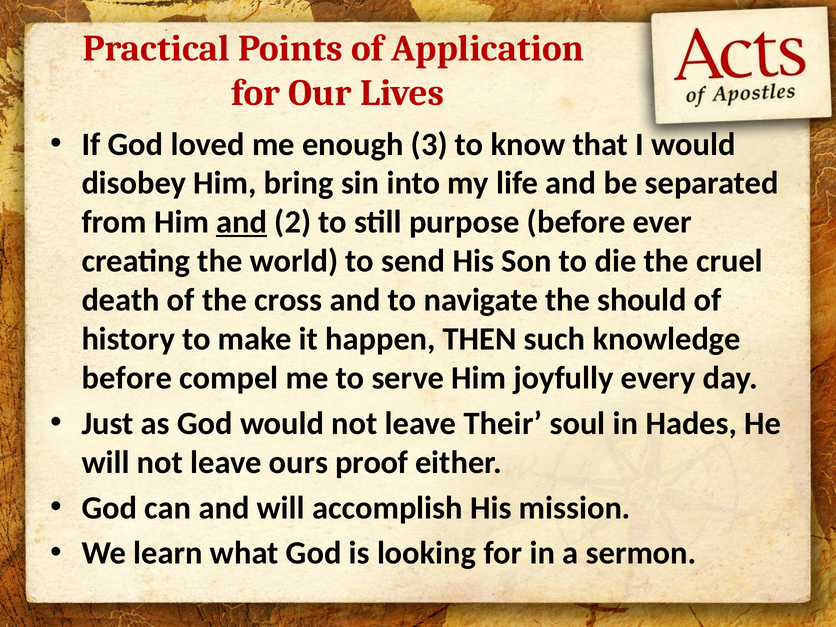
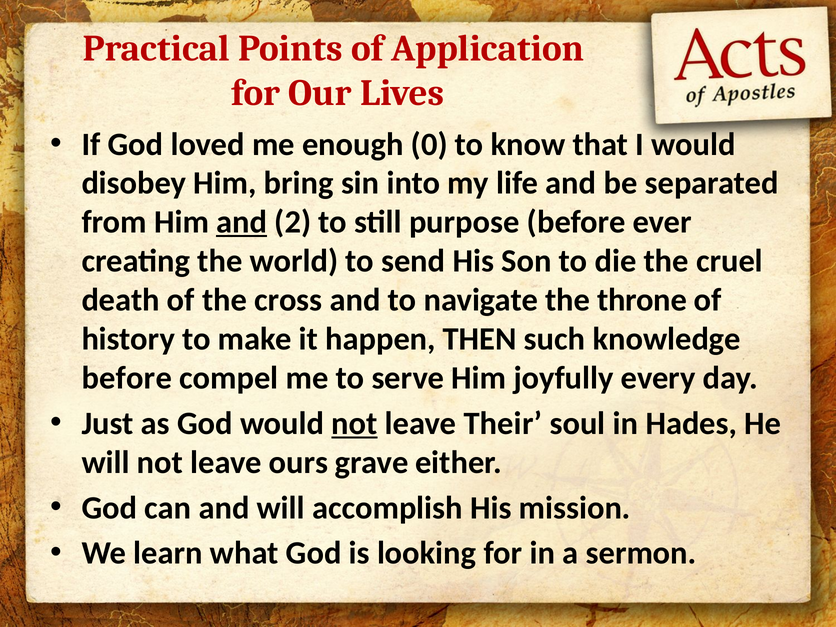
3: 3 -> 0 (429, 144)
should: should -> throne (642, 300)
not underline: none -> present (355, 423)
proof: proof -> grave (372, 462)
